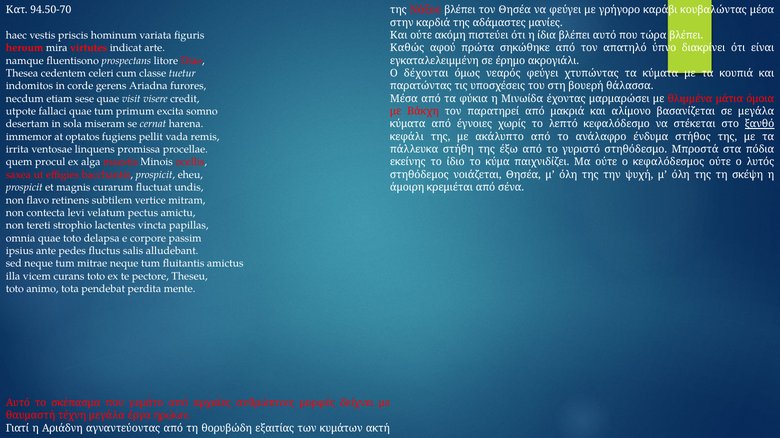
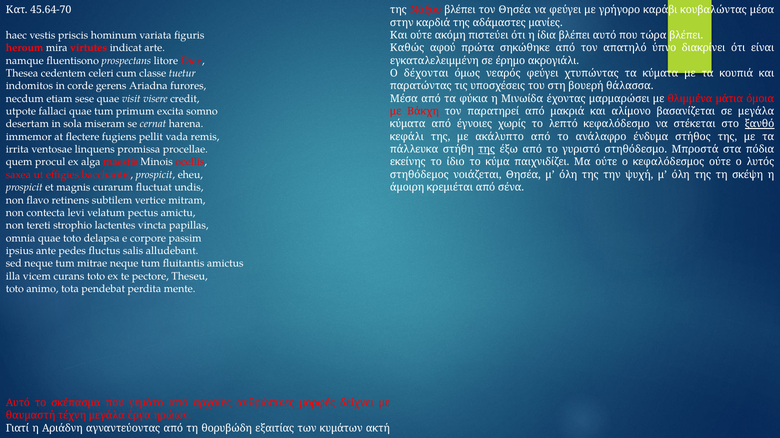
94.50-70: 94.50-70 -> 45.64-70 (51, 10)
optatos: optatos -> flectere (83, 137)
της underline: none -> present (487, 150)
